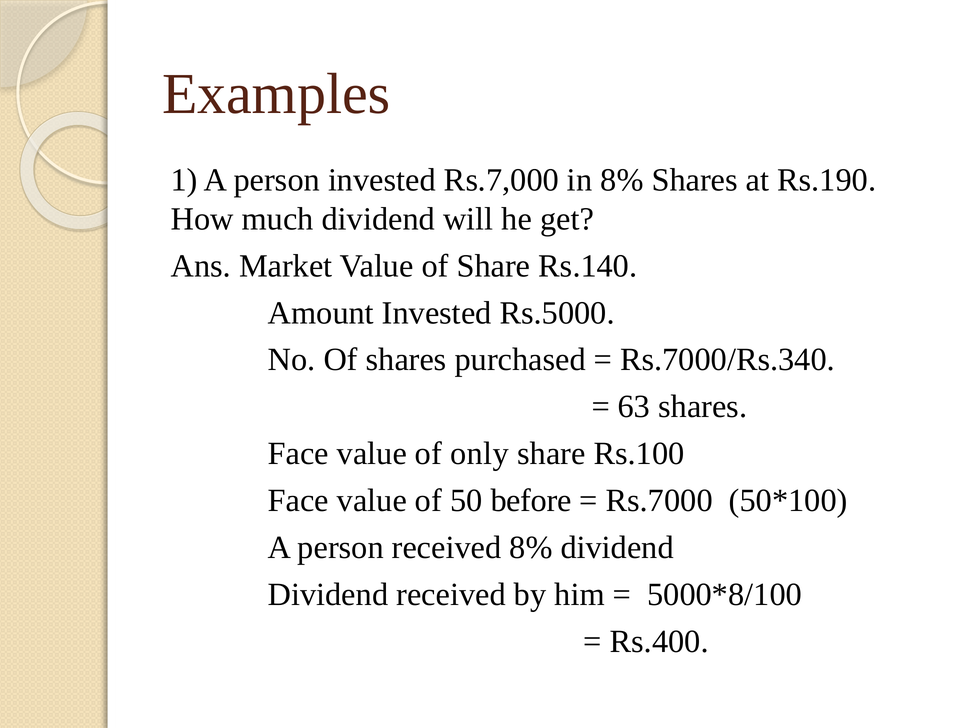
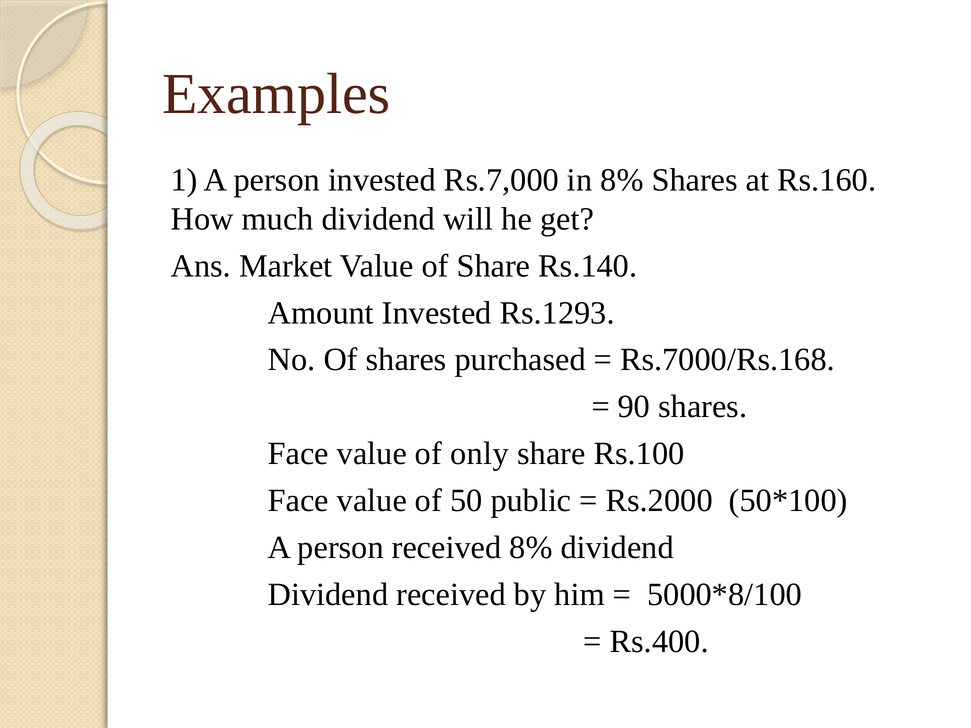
Rs.190: Rs.190 -> Rs.160 (827, 180)
Rs.5000: Rs.5000 -> Rs.1293 (557, 313)
Rs.7000/Rs.340: Rs.7000/Rs.340 -> Rs.7000/Rs.168 (727, 360)
63: 63 -> 90 (634, 407)
before: before -> public (531, 501)
Rs.7000: Rs.7000 -> Rs.2000 (659, 501)
